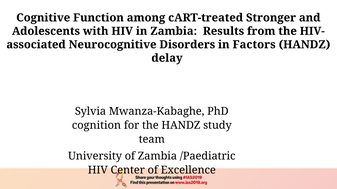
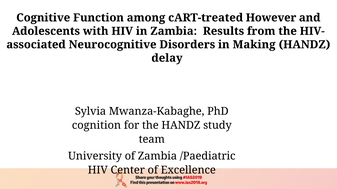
Stronger: Stronger -> However (271, 18)
Factors: Factors -> Making (254, 45)
